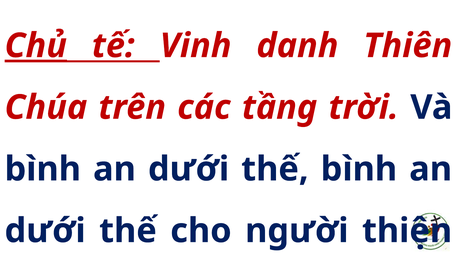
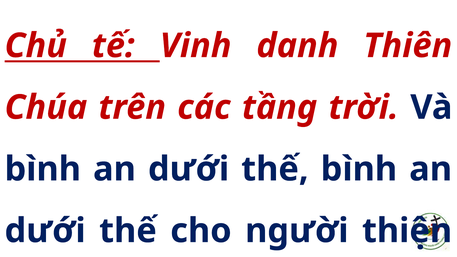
Chủ underline: present -> none (36, 46)
